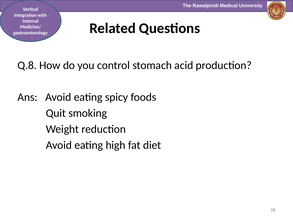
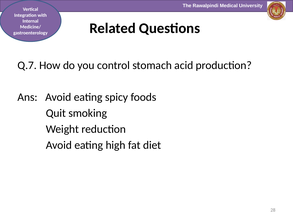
Q.8: Q.8 -> Q.7 (27, 65)
